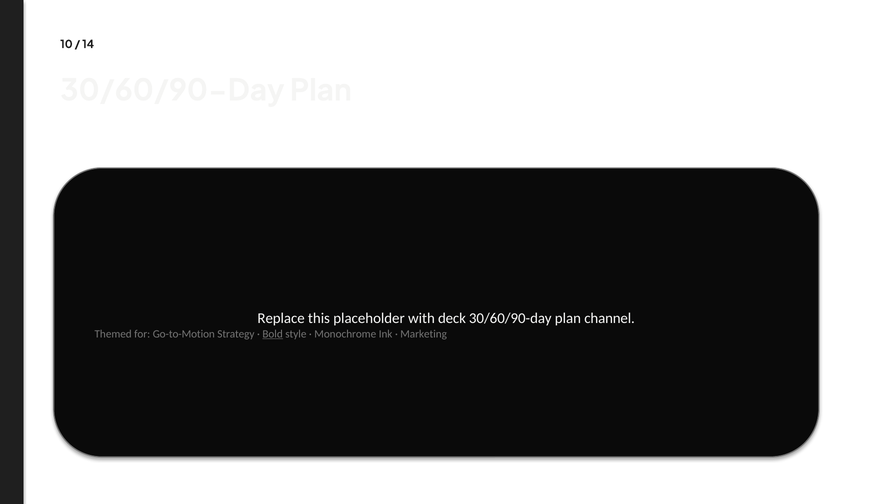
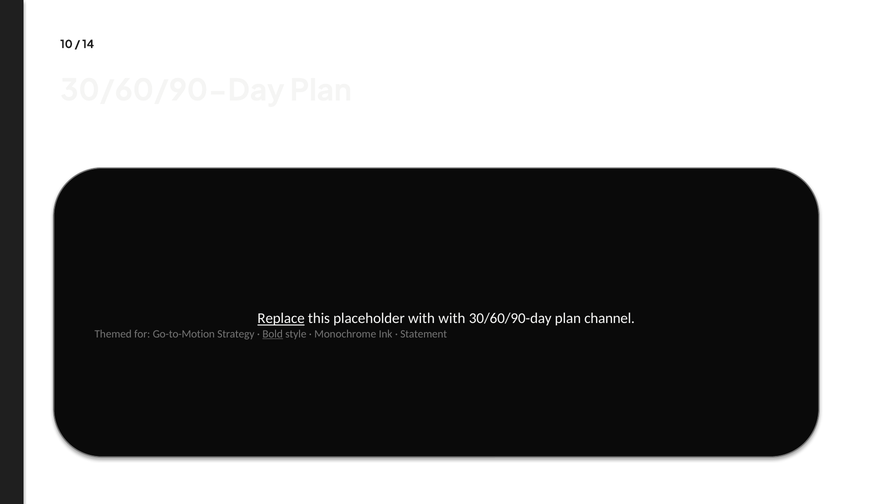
Replace underline: none -> present (281, 318)
with deck: deck -> with (452, 318)
Marketing: Marketing -> Statement (424, 334)
